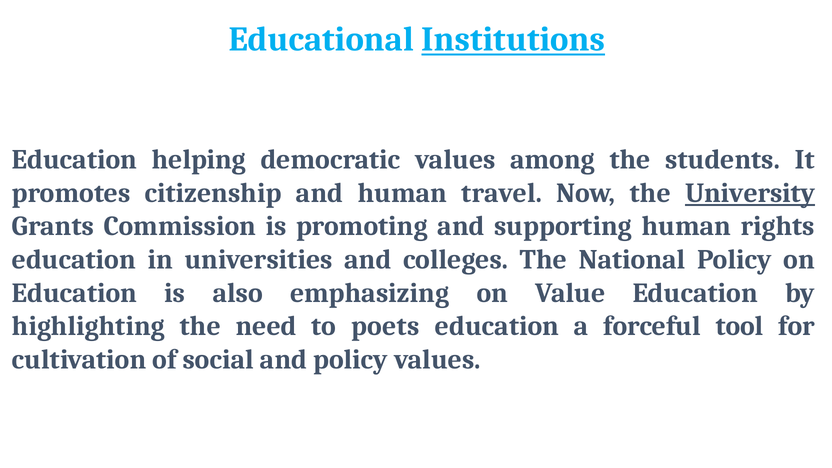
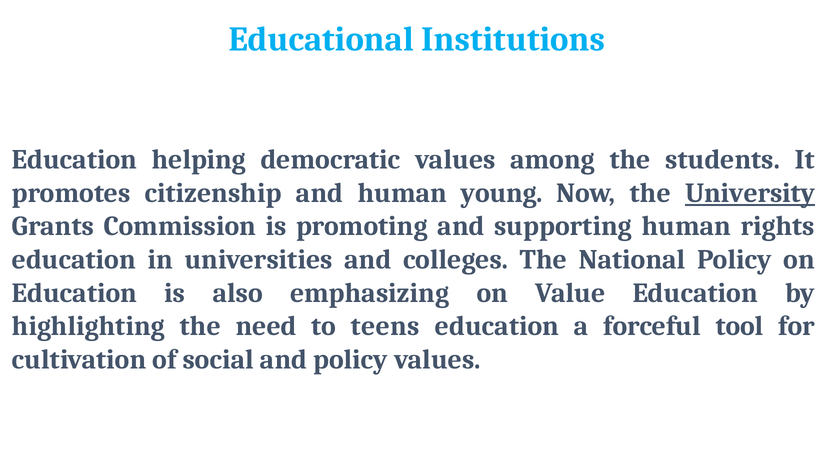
Institutions underline: present -> none (513, 39)
travel: travel -> young (502, 193)
poets: poets -> teens (385, 326)
